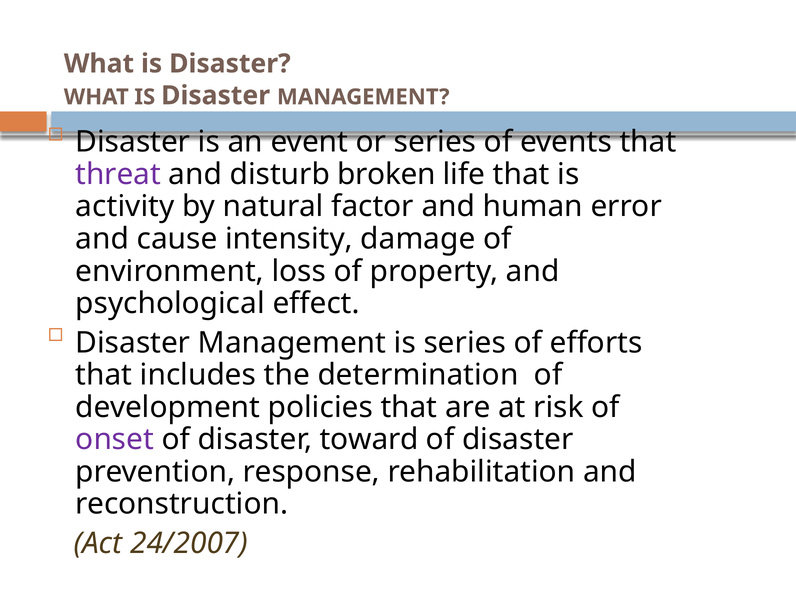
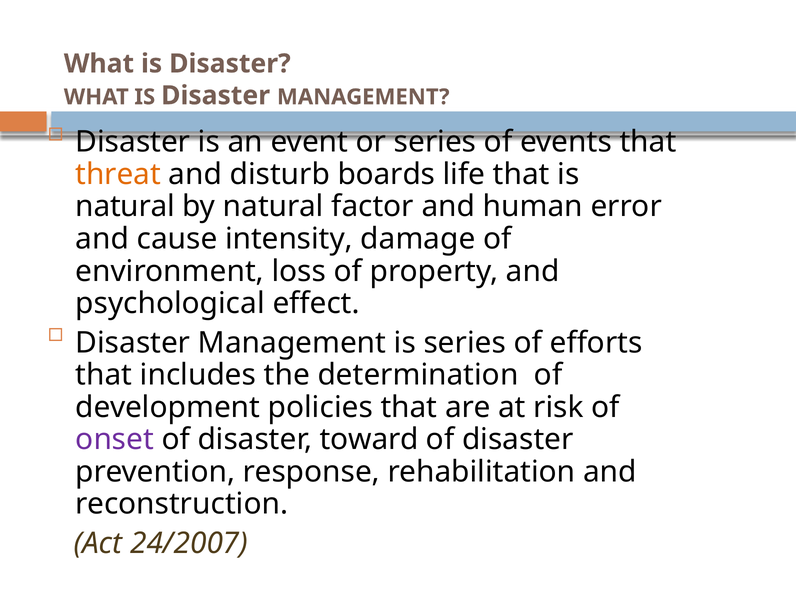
threat colour: purple -> orange (118, 174)
broken: broken -> boards (386, 174)
activity: activity -> natural (125, 207)
